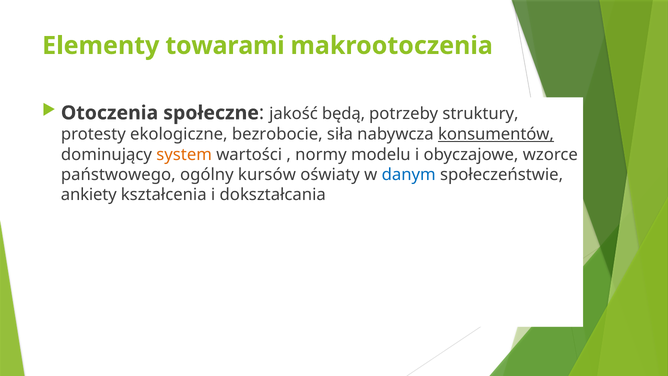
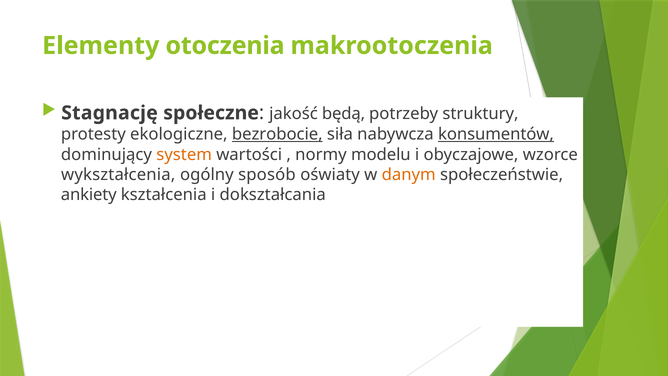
towarami: towarami -> otoczenia (225, 46)
Otoczenia: Otoczenia -> Stagnację (109, 113)
bezrobocie underline: none -> present (277, 134)
państwowego: państwowego -> wykształcenia (118, 174)
kursów: kursów -> sposób (267, 174)
danym colour: blue -> orange (409, 174)
